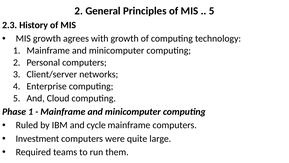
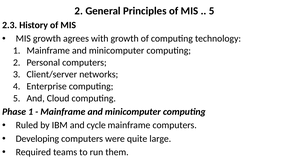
Investment: Investment -> Developing (37, 138)
